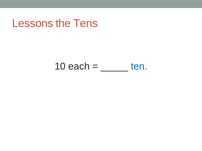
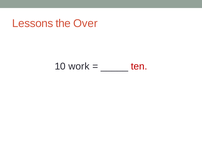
Tens: Tens -> Over (85, 24)
each: each -> work (79, 67)
ten colour: blue -> red (139, 67)
